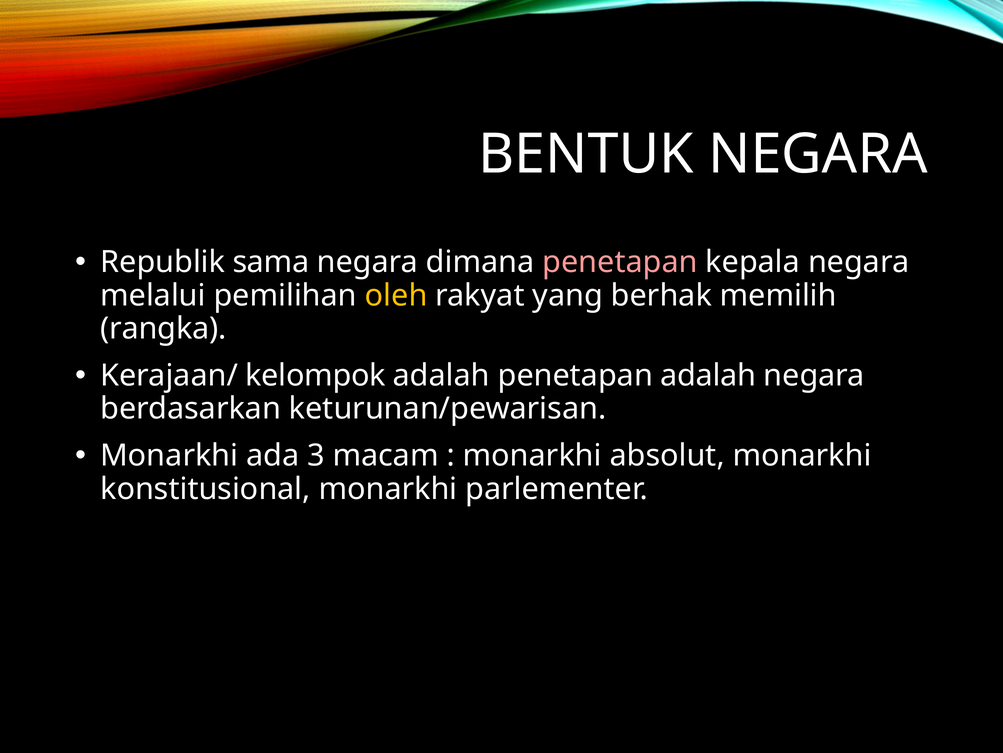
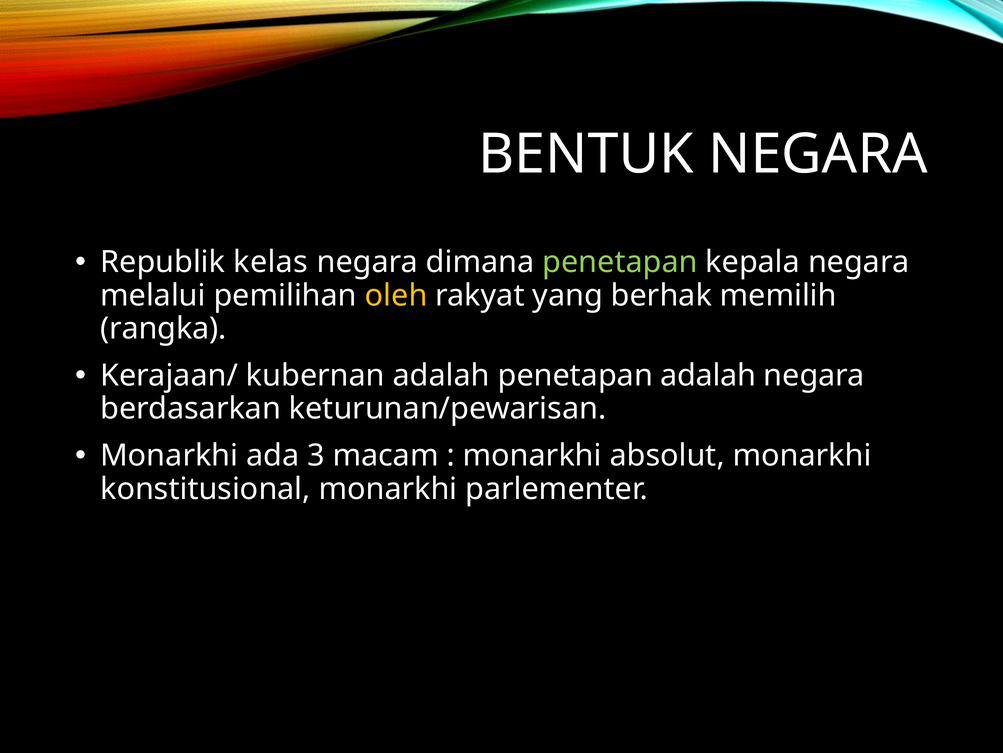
sama: sama -> kelas (271, 262)
penetapan colour: pink -> light green (620, 262)
kelompok: kelompok -> kubernan (315, 375)
